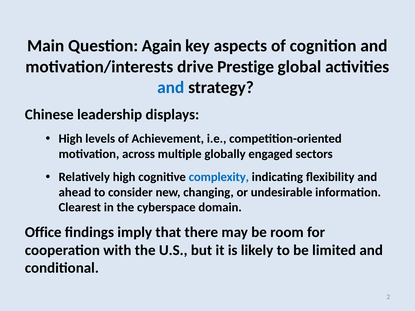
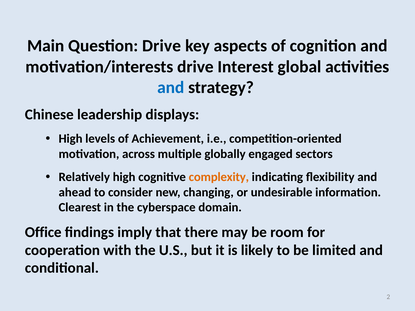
Question Again: Again -> Drive (162, 46)
Prestige: Prestige -> Interest (246, 67)
complexity colour: blue -> orange (219, 177)
